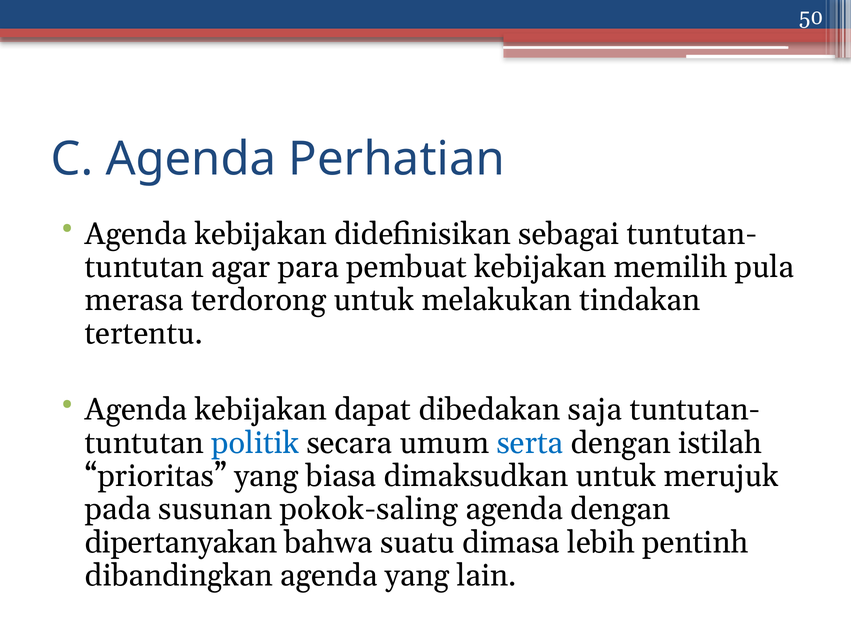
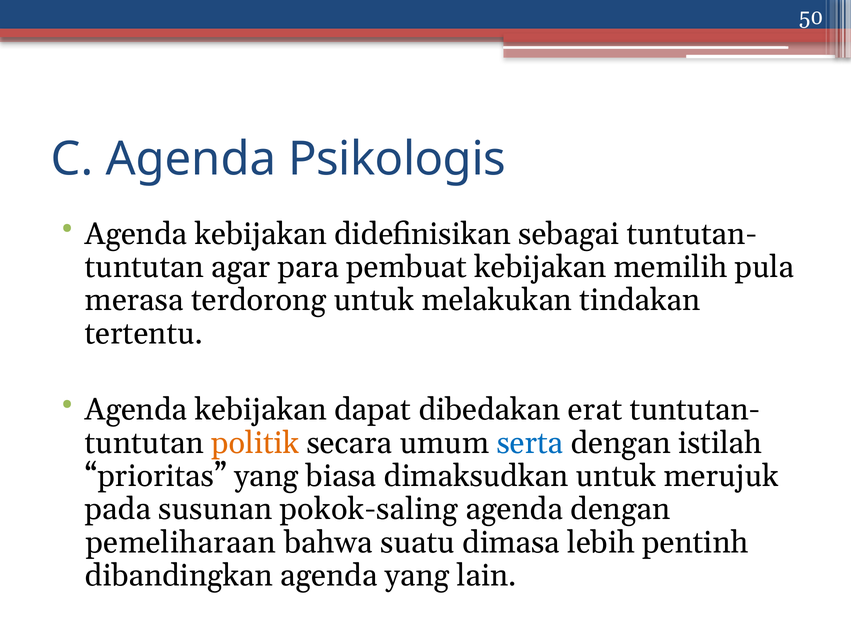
Perhatian: Perhatian -> Psikologis (397, 159)
saja: saja -> erat (595, 410)
politik colour: blue -> orange (255, 443)
dipertanyakan: dipertanyakan -> pemeliharaan (181, 543)
